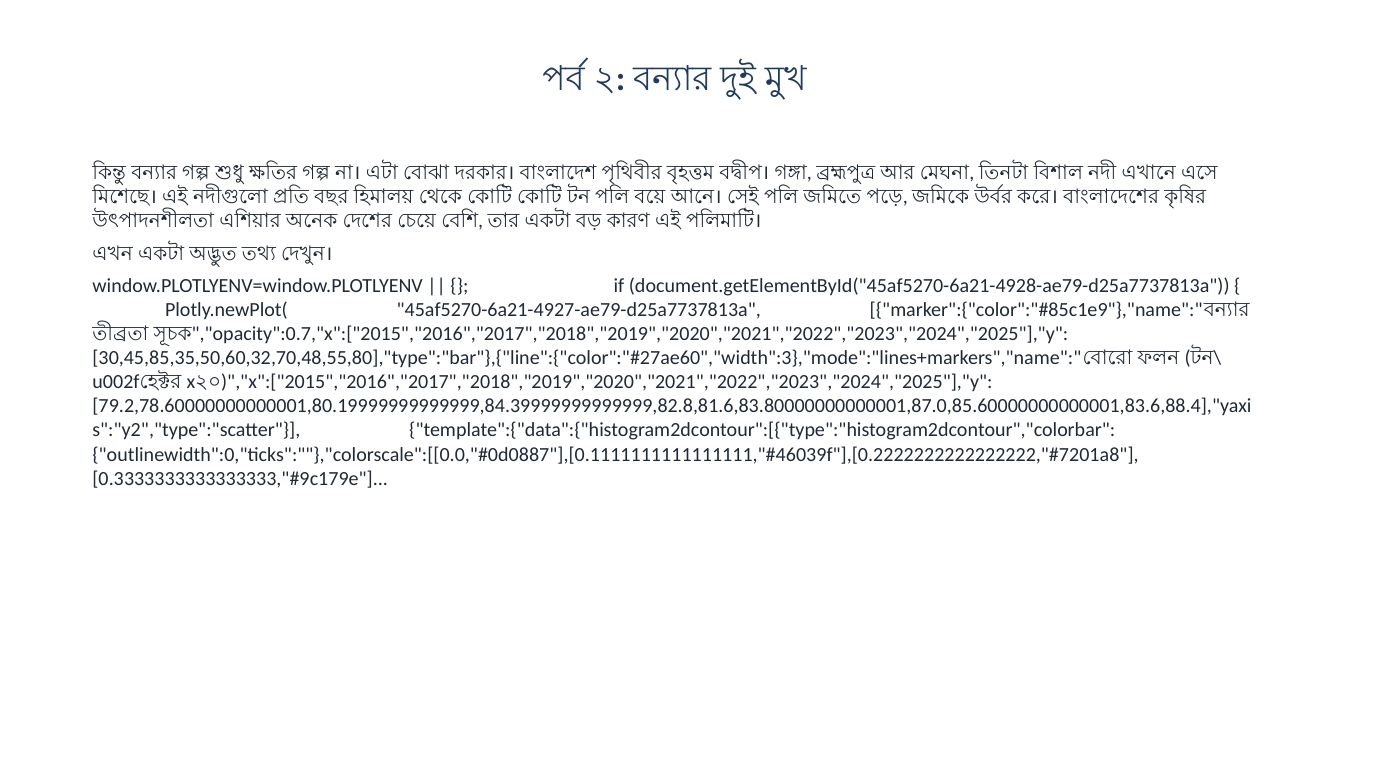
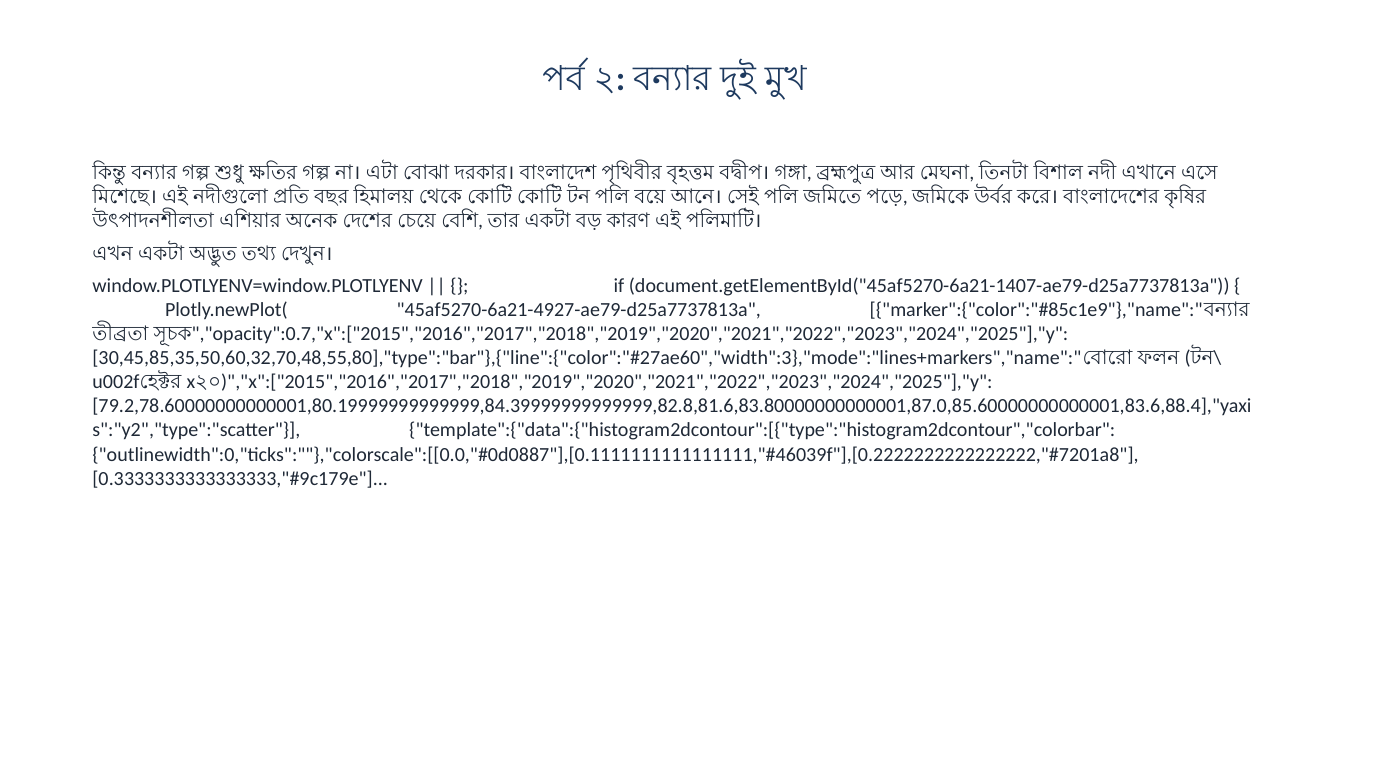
document.getElementById("45af5270-6a21-4928-ae79-d25a7737813a: document.getElementById("45af5270-6a21-4928-ae79-d25a7737813a -> document.getElementById("45af5270-6a21-1407-ae79-d25a7737813a (929, 286)
